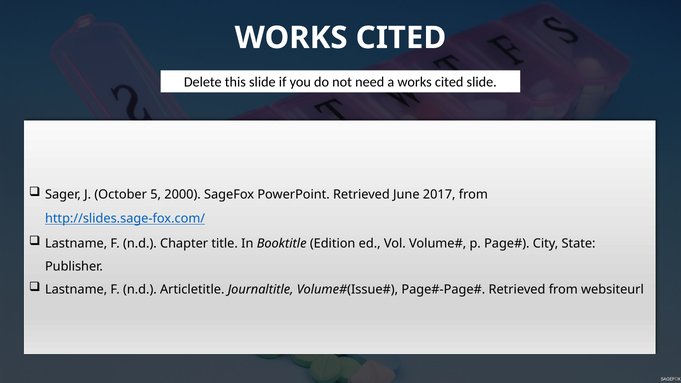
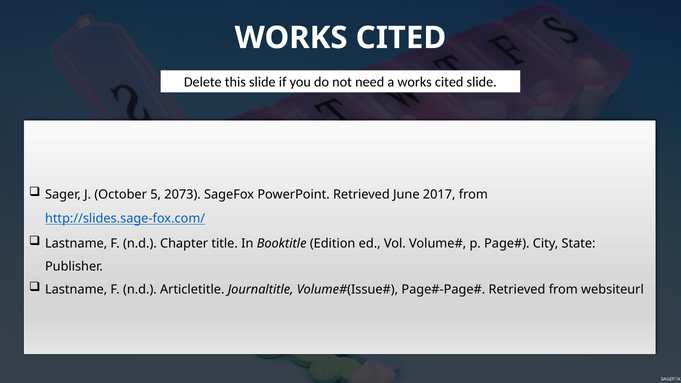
2000: 2000 -> 2073 (183, 194)
